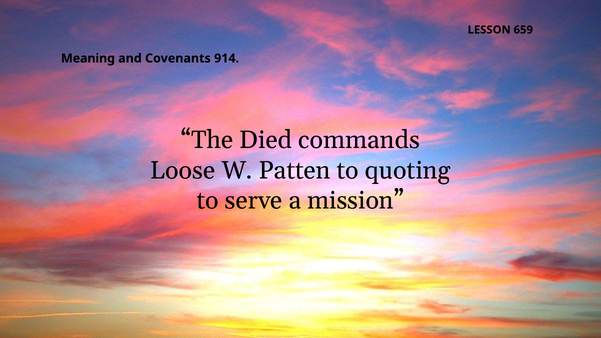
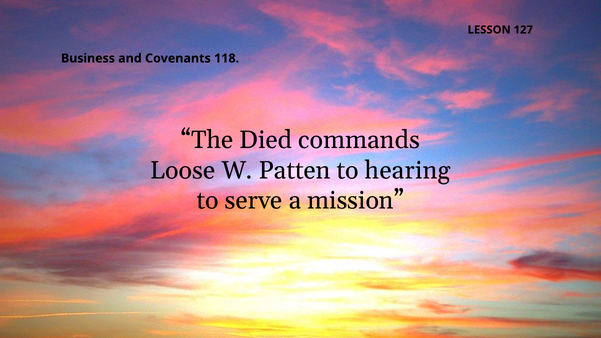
659: 659 -> 127 (523, 30)
Meaning: Meaning -> Business (88, 58)
914: 914 -> 118 (227, 58)
quoting: quoting -> hearing (408, 170)
